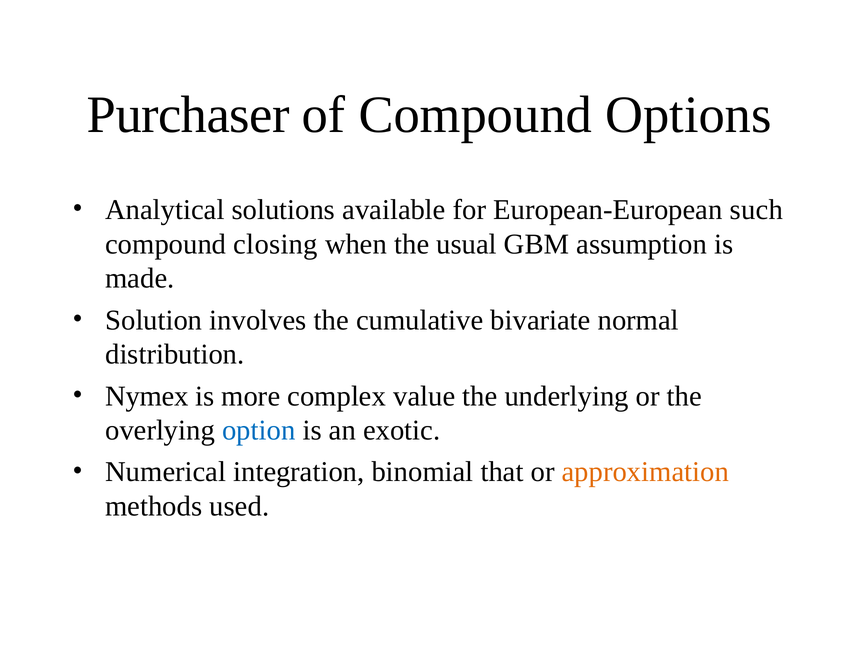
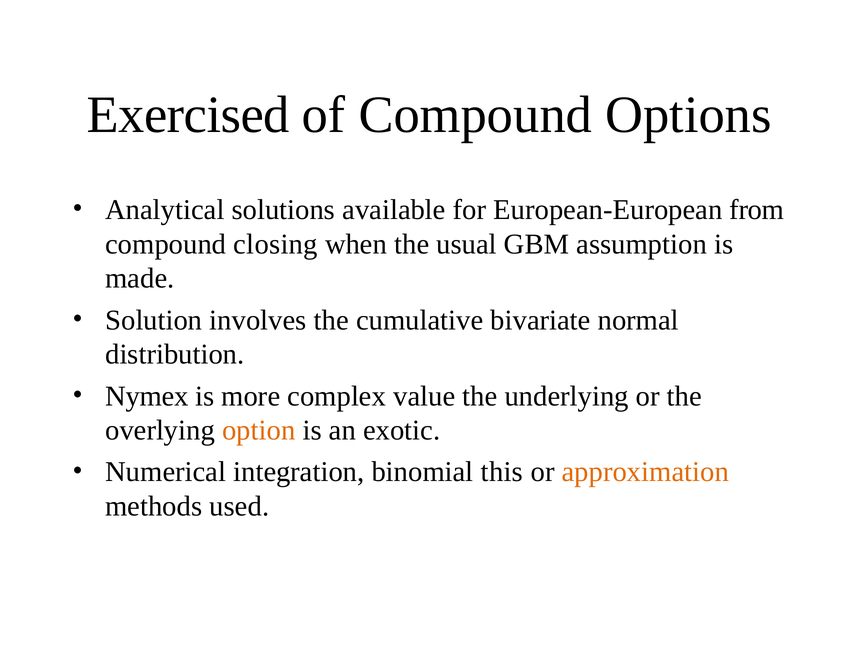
Purchaser: Purchaser -> Exercised (188, 115)
such: such -> from (757, 210)
option colour: blue -> orange (259, 430)
that: that -> this (502, 472)
